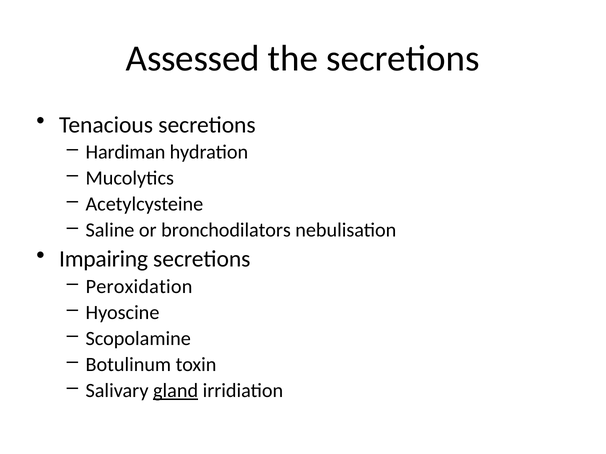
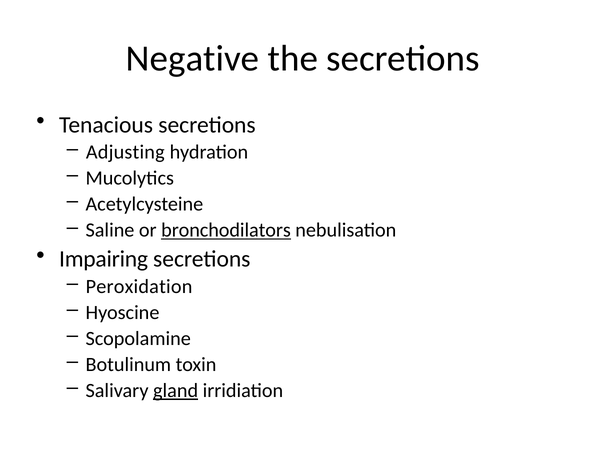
Assessed: Assessed -> Negative (193, 59)
Hardiman: Hardiman -> Adjusting (125, 152)
bronchodilators underline: none -> present (226, 230)
